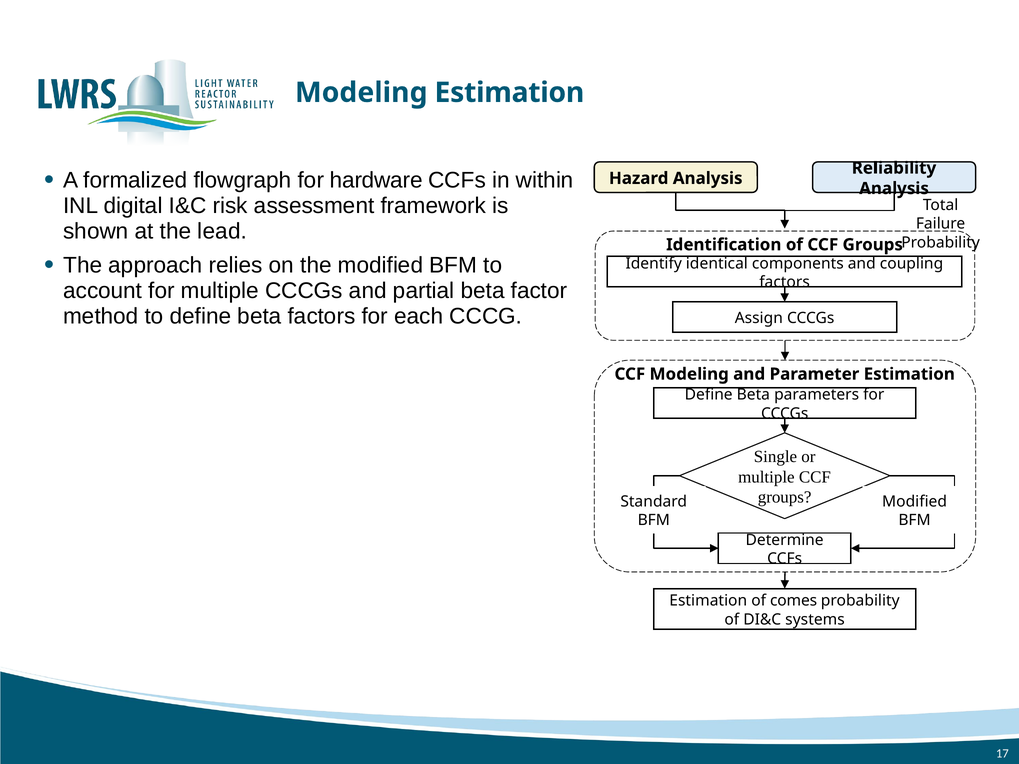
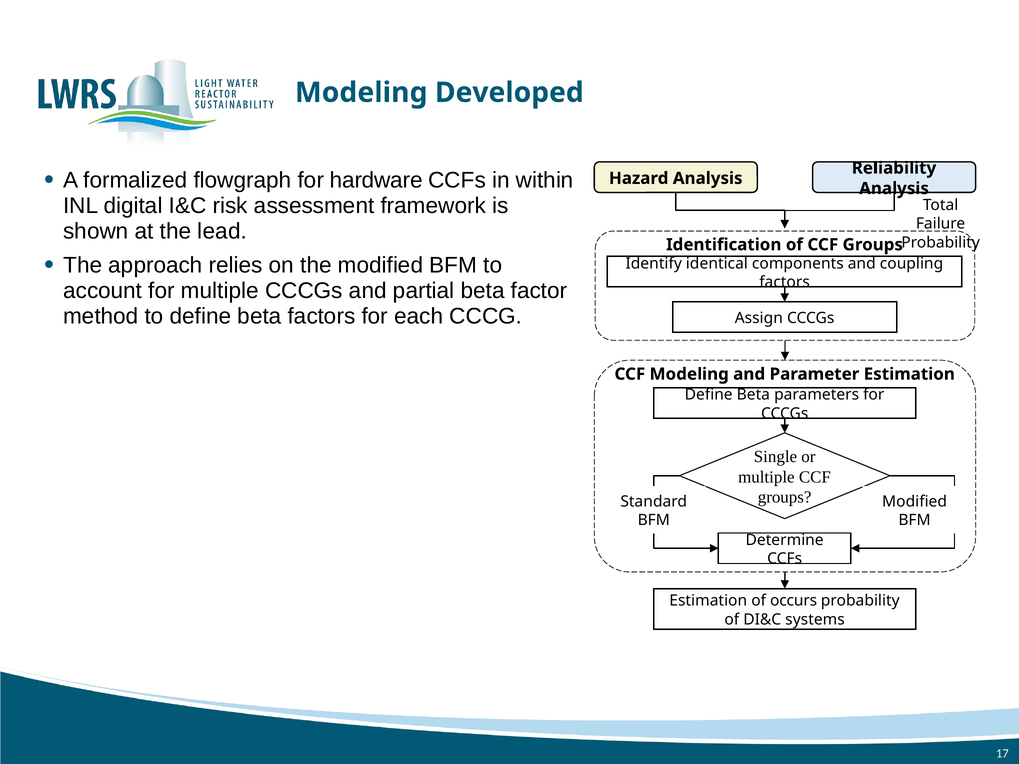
Modeling Estimation: Estimation -> Developed (509, 93)
comes: comes -> occurs (794, 601)
